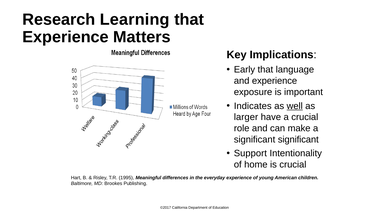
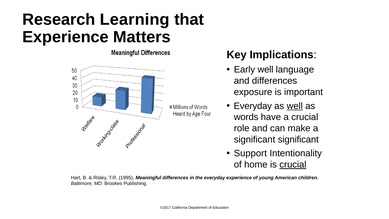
Early that: that -> well (265, 70)
and experience: experience -> differences (275, 81)
Indicates: Indicates -> Everyday (253, 106)
larger: larger -> words (246, 117)
crucial underline: none -> present (293, 164)
